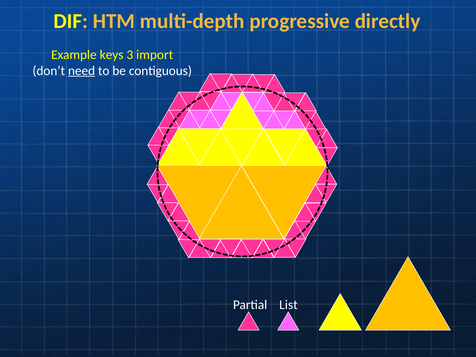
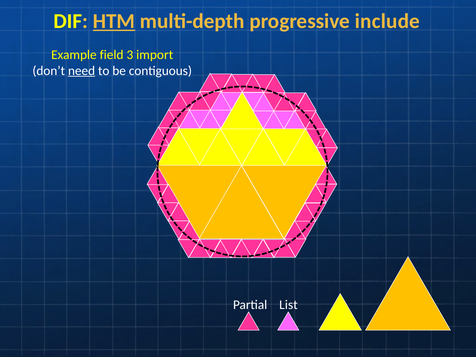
HTM underline: none -> present (114, 21)
directly: directly -> include (387, 21)
keys: keys -> field (112, 55)
